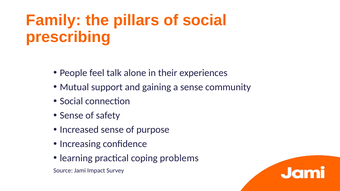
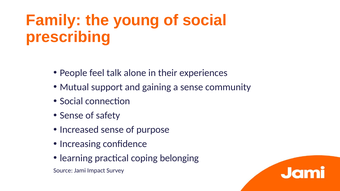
pillars: pillars -> young (136, 20)
problems: problems -> belonging (179, 158)
